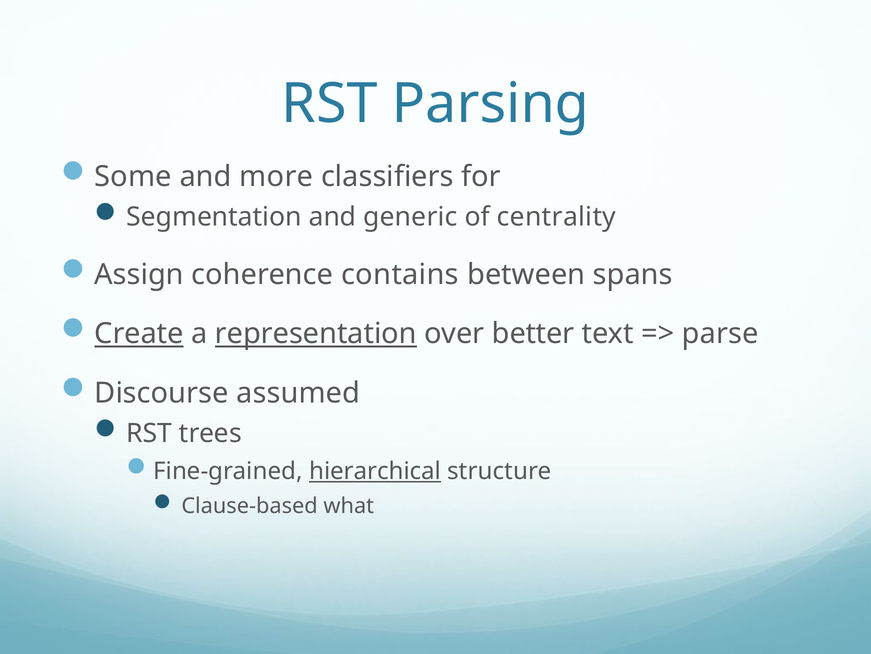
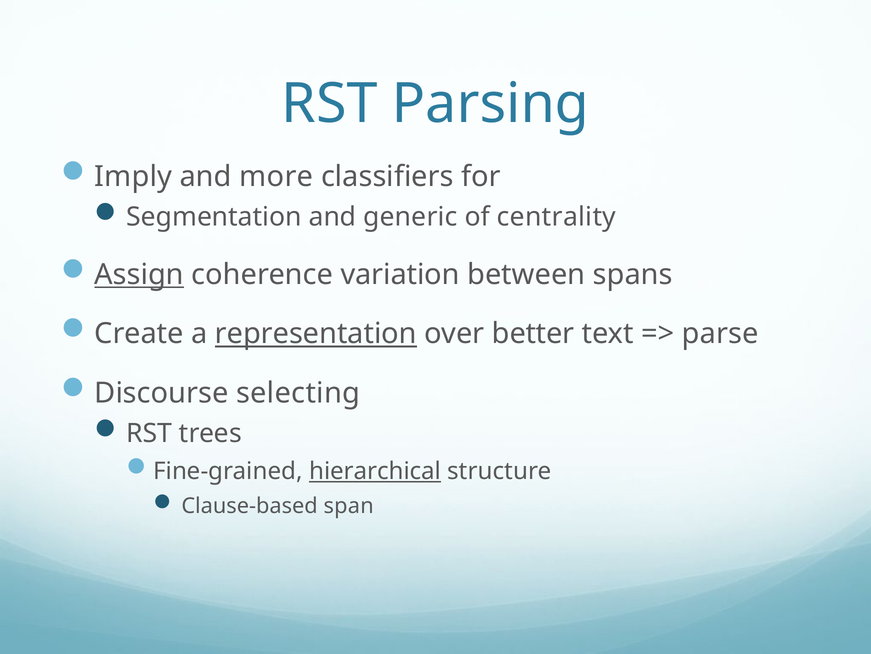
Some: Some -> Imply (133, 176)
Assign underline: none -> present (139, 274)
contains: contains -> variation (400, 274)
Create underline: present -> none (139, 333)
assumed: assumed -> selecting (298, 393)
what: what -> span (349, 505)
